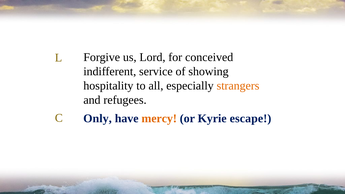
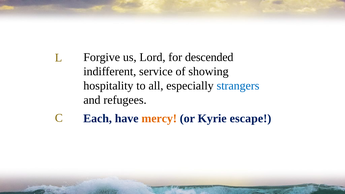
conceived: conceived -> descended (209, 57)
strangers colour: orange -> blue (238, 86)
Only: Only -> Each (98, 118)
